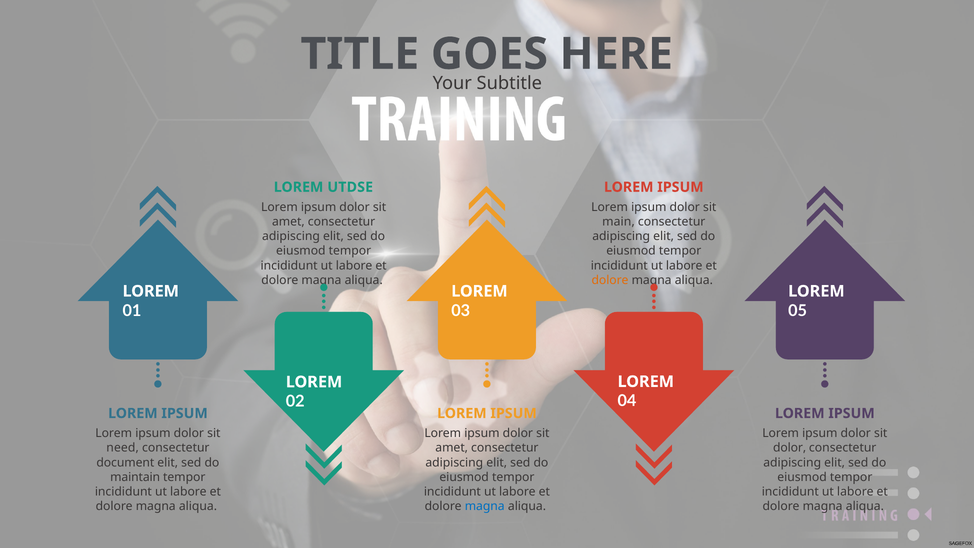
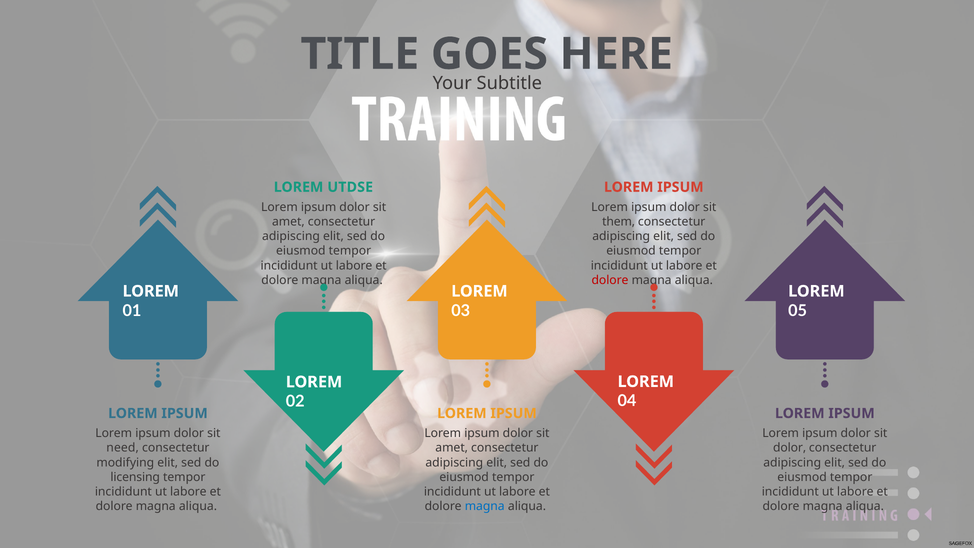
main: main -> them (619, 222)
dolore colour: orange -> red (610, 280)
document: document -> modifying (125, 462)
maintain: maintain -> licensing (135, 477)
